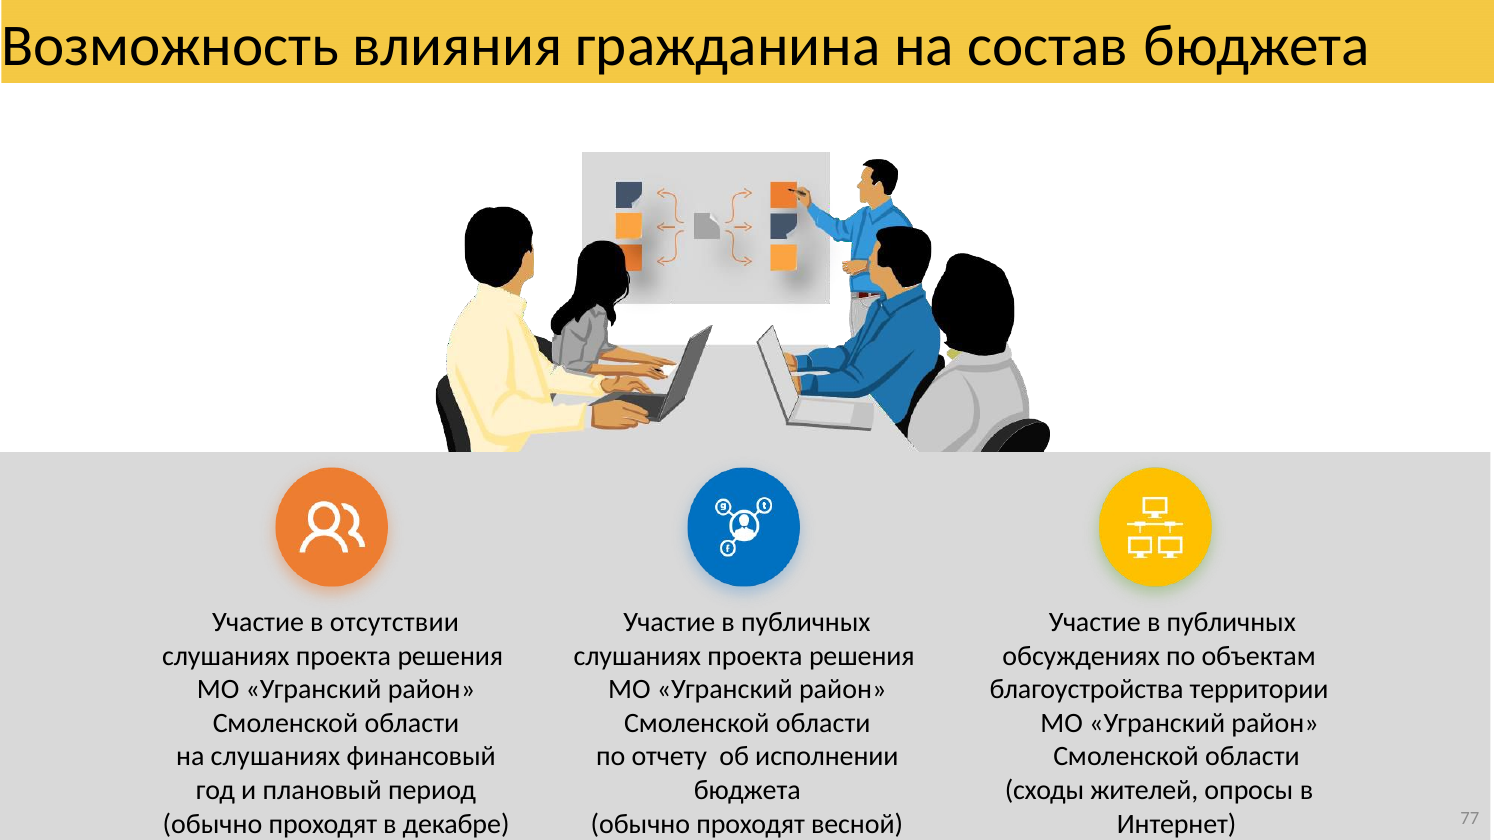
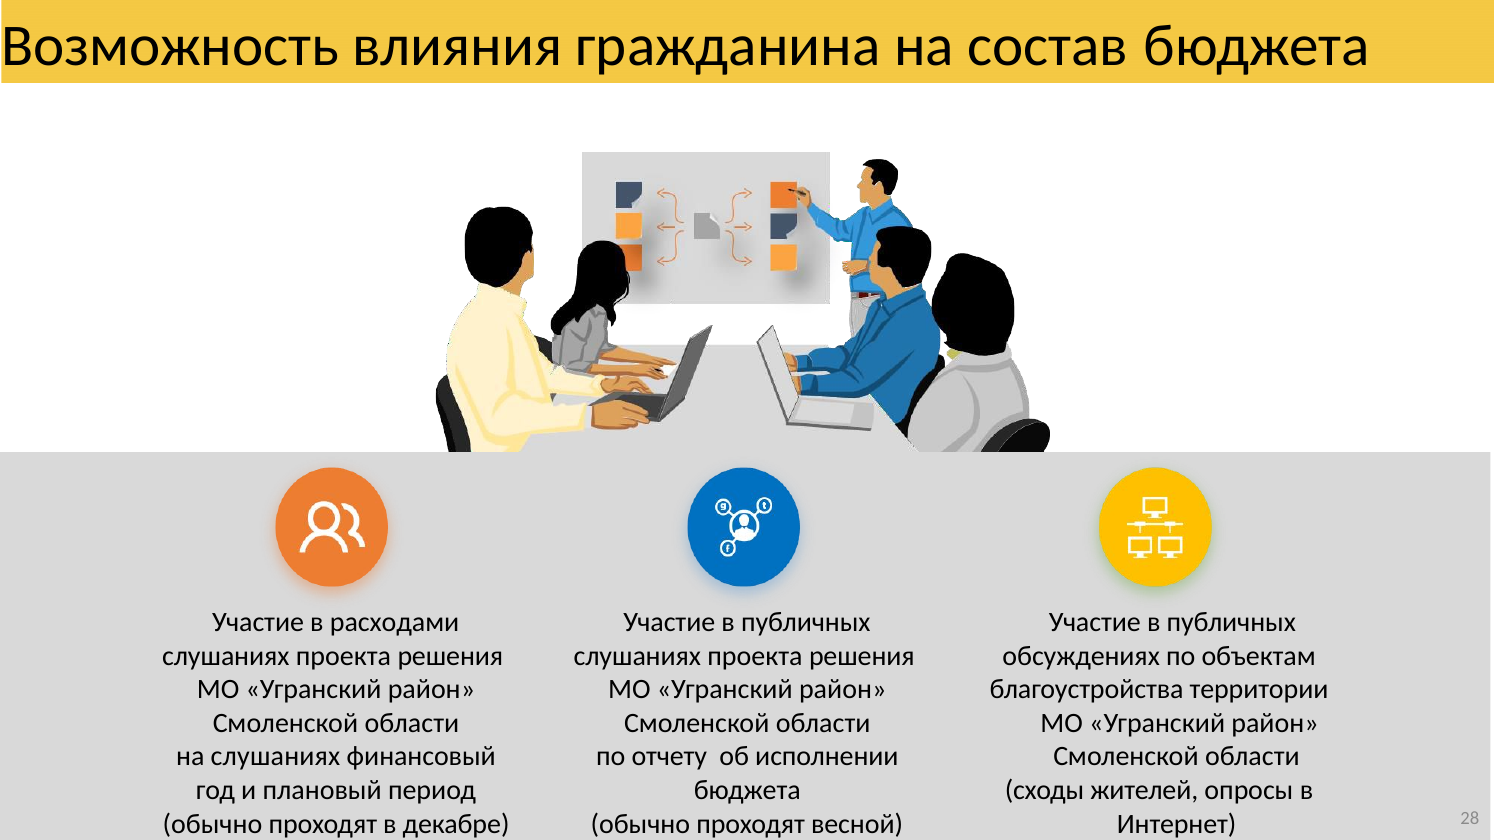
отсутствии: отсутствии -> расходами (395, 623)
77: 77 -> 28 (1470, 819)
